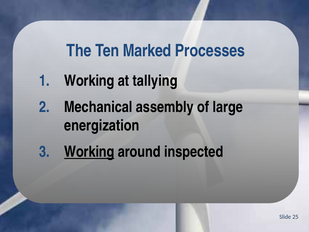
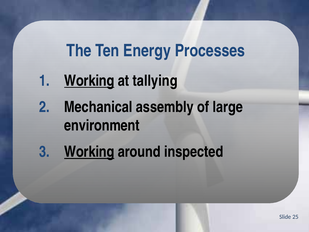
Marked: Marked -> Energy (147, 51)
Working underline: none -> present (89, 81)
energization: energization -> environment (102, 125)
